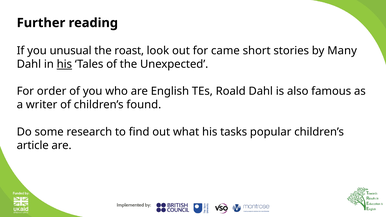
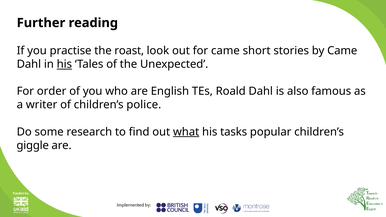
unusual: unusual -> practise (71, 51)
by Many: Many -> Came (342, 51)
found: found -> police (144, 105)
what underline: none -> present (186, 132)
article: article -> giggle (33, 145)
